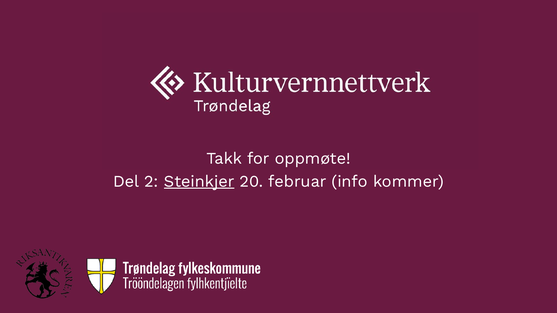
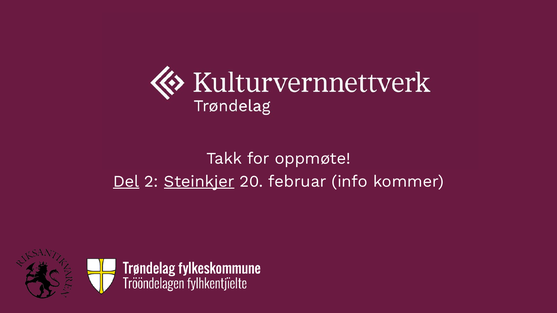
Del underline: none -> present (126, 182)
